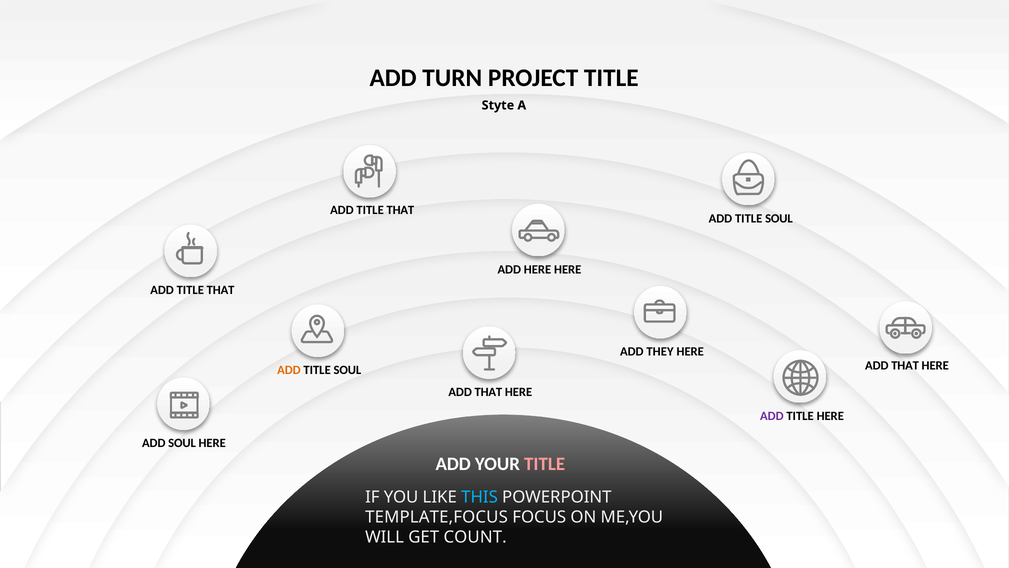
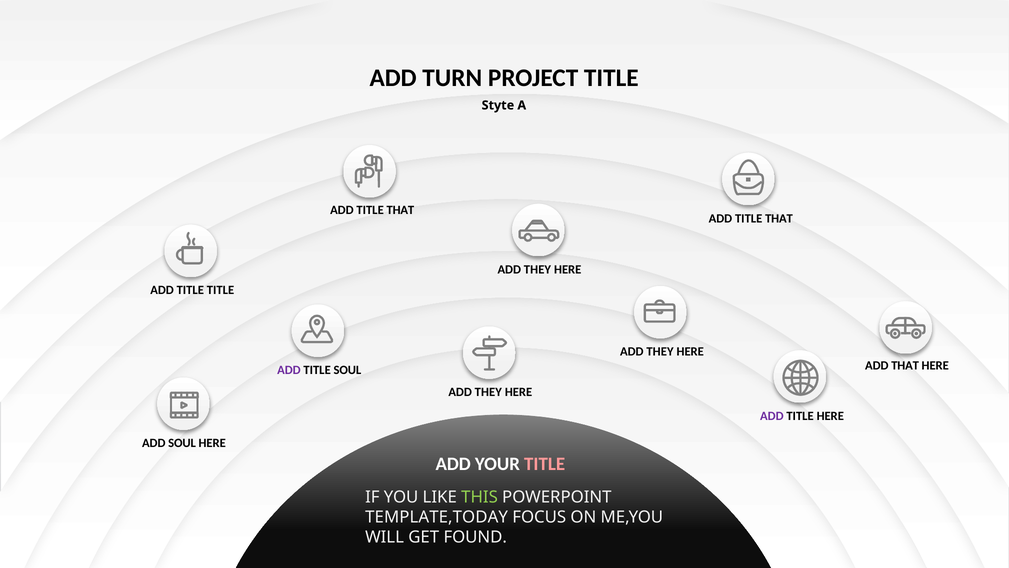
SOUL: SOUL -> THAT (779, 218)
HERE: HERE -> THEY (537, 269)
THAT: THAT -> TITLE (220, 290)
ADD colour: orange -> purple (289, 370)
THAT: THAT -> THEY (488, 392)
THIS colour: light blue -> light green (480, 497)
TEMPLATE,FOCUS: TEMPLATE,FOCUS -> TEMPLATE,TODAY (437, 517)
COUNT: COUNT -> FOUND (475, 537)
